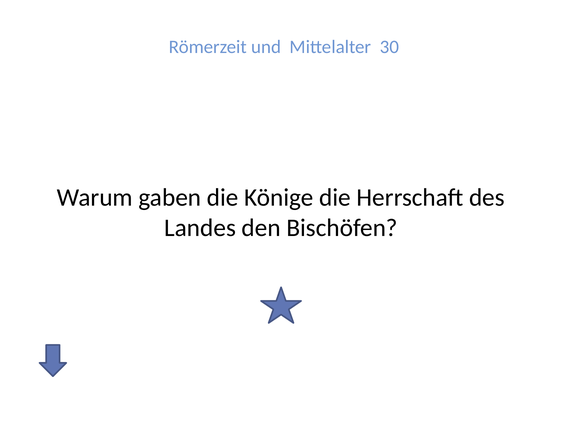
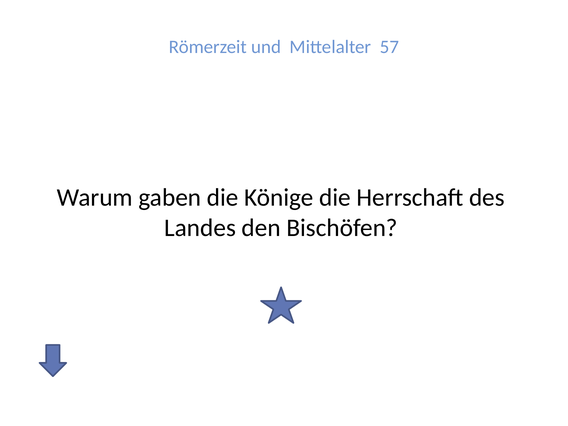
30: 30 -> 57 (389, 47)
